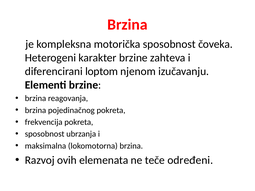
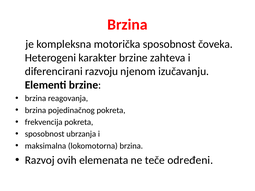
loptom: loptom -> razvoju (102, 71)
